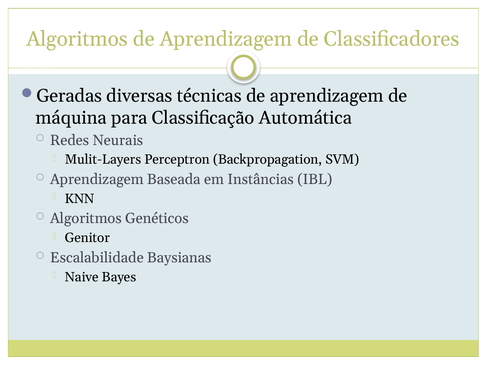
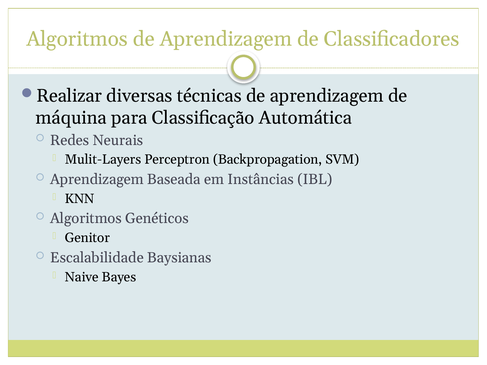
Geradas: Geradas -> Realizar (69, 96)
